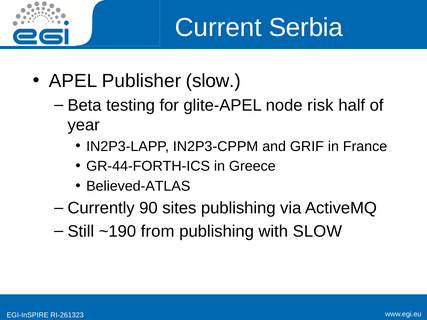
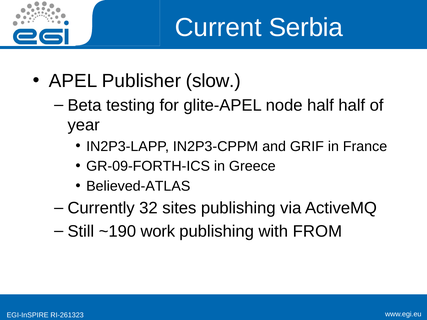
node risk: risk -> half (320, 105)
GR-44-FORTH-ICS: GR-44-FORTH-ICS -> GR-09-FORTH-ICS (148, 166)
90: 90 -> 32 (148, 208)
from: from -> work (158, 232)
with SLOW: SLOW -> FROM (317, 232)
